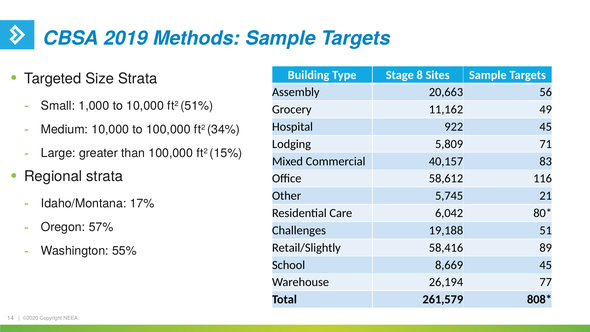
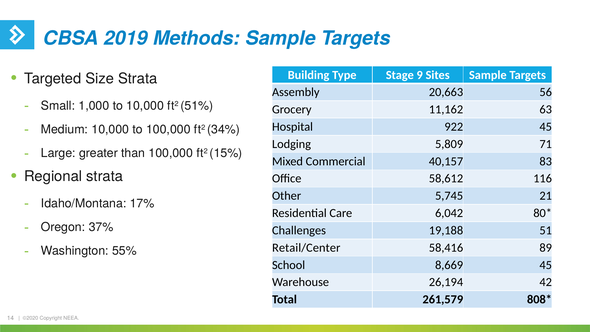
8: 8 -> 9 (420, 75)
49: 49 -> 63 (546, 109)
57%: 57% -> 37% (101, 227)
Retail/Slightly: Retail/Slightly -> Retail/Center (306, 248)
77: 77 -> 42 (546, 282)
